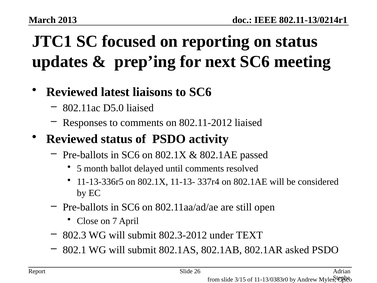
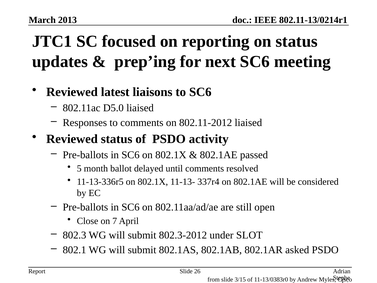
TEXT: TEXT -> SLOT (249, 235)
